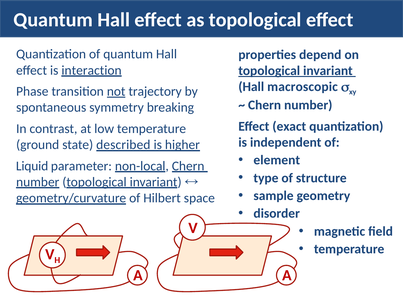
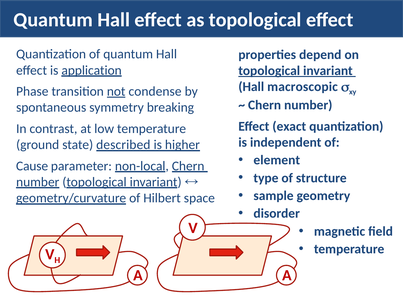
interaction: interaction -> application (92, 70)
trajectory: trajectory -> condense (155, 91)
Liquid: Liquid -> Cause (32, 166)
